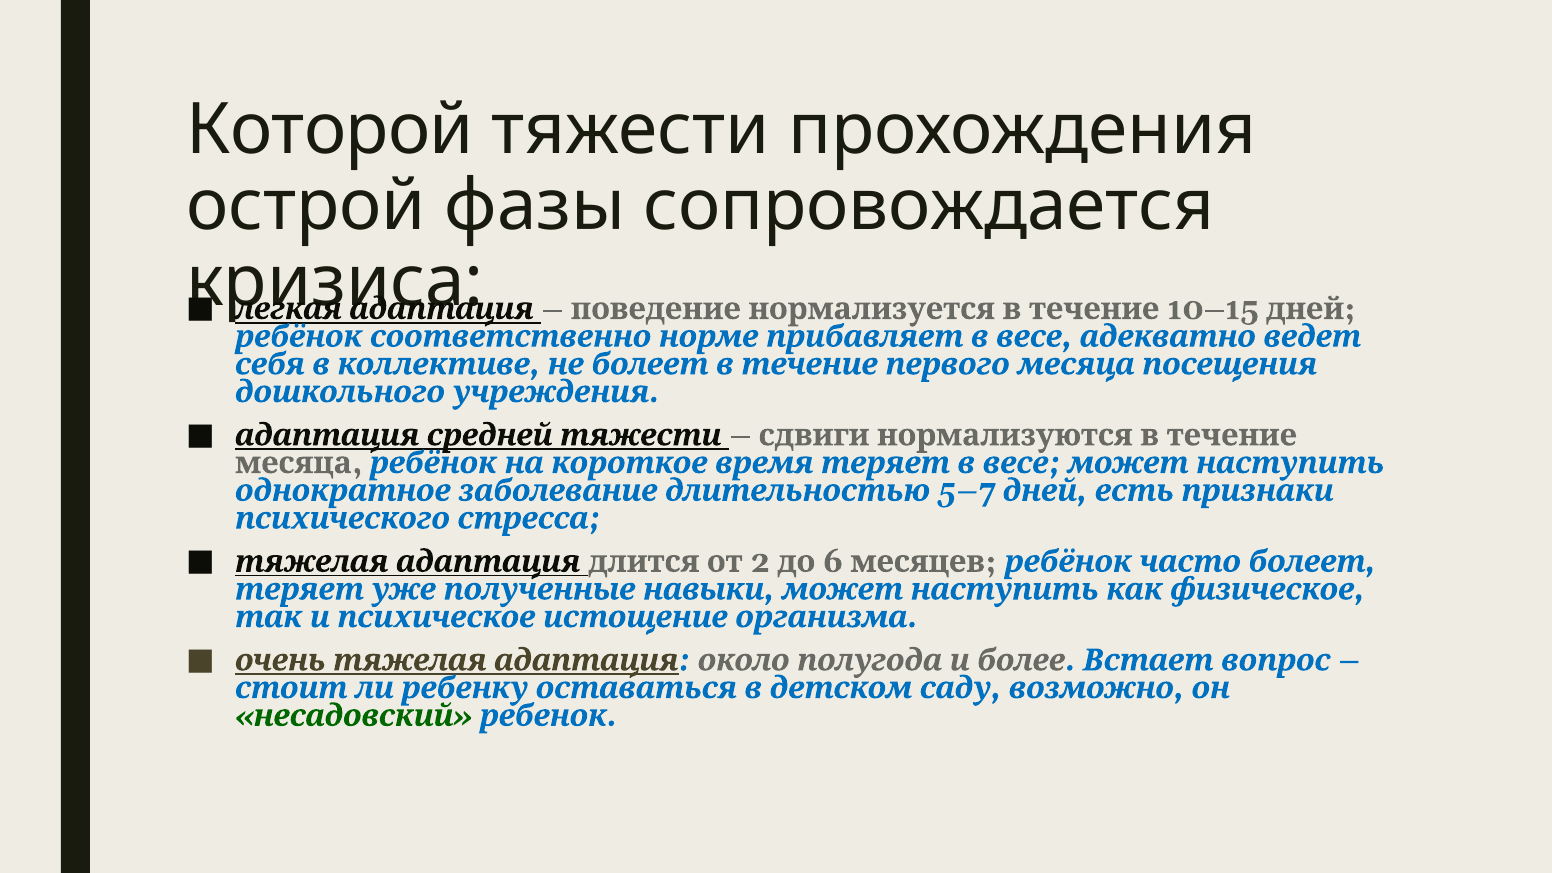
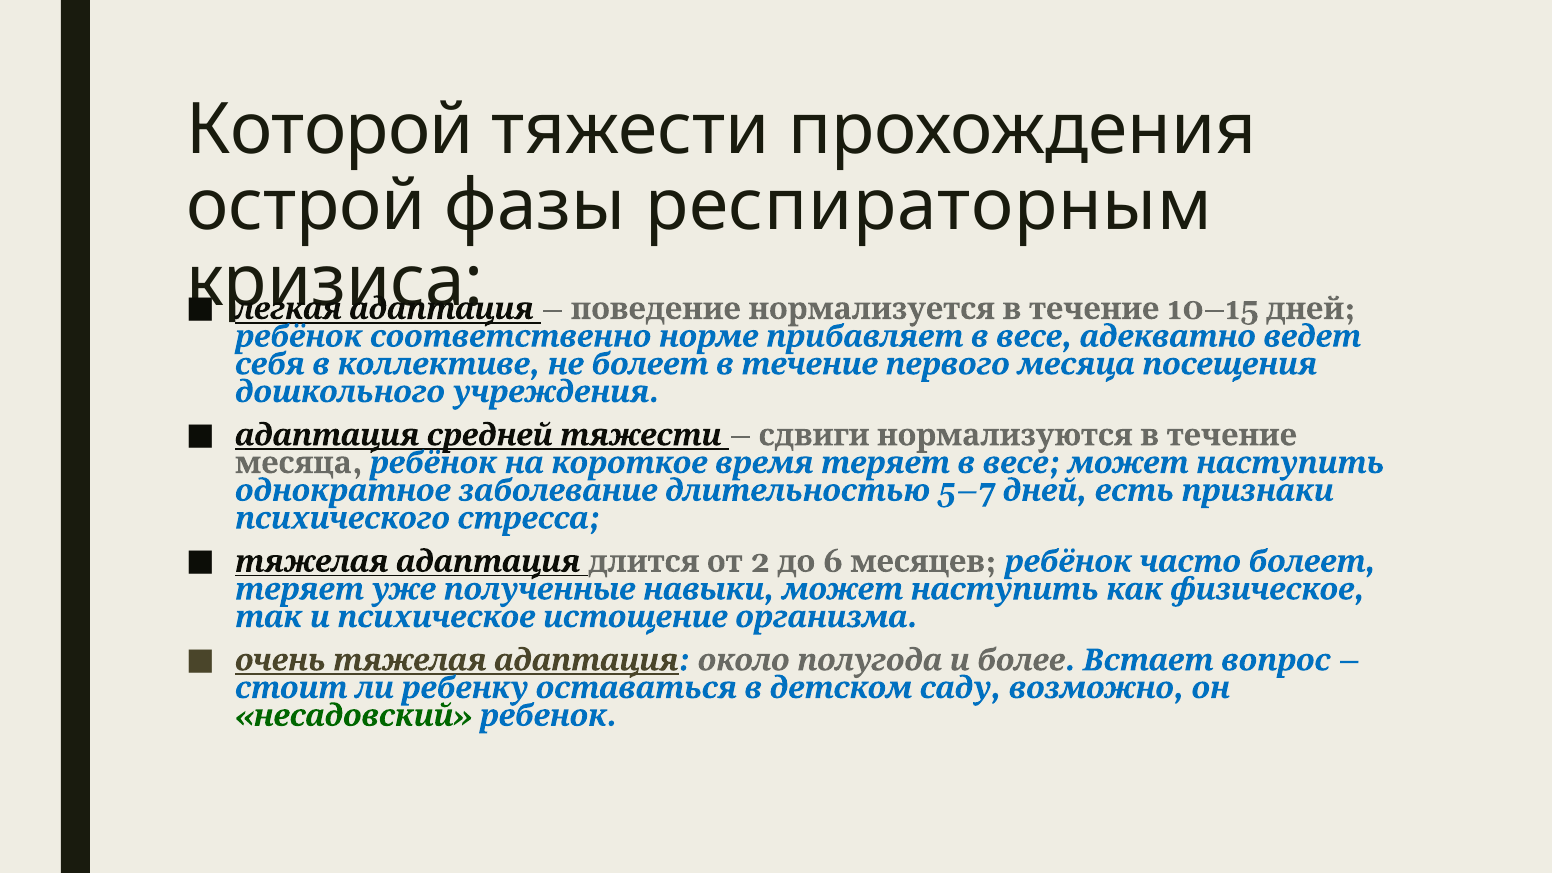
сопровождается: сопровождается -> респираторным (929, 206)
